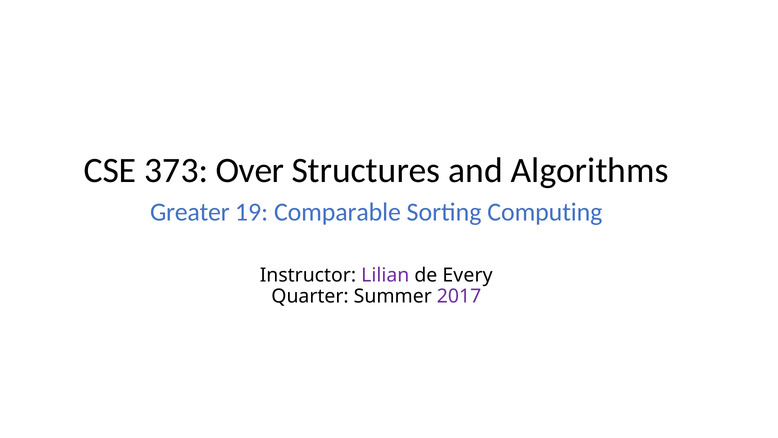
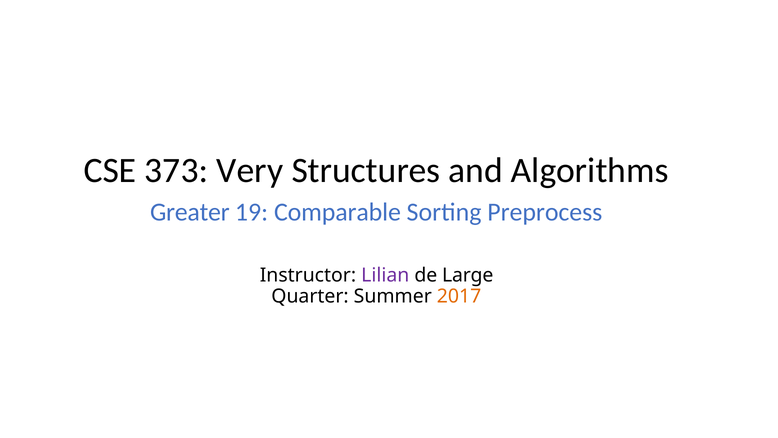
Over: Over -> Very (250, 170)
Computing: Computing -> Preprocess (545, 212)
Every: Every -> Large (468, 275)
2017 colour: purple -> orange (459, 296)
